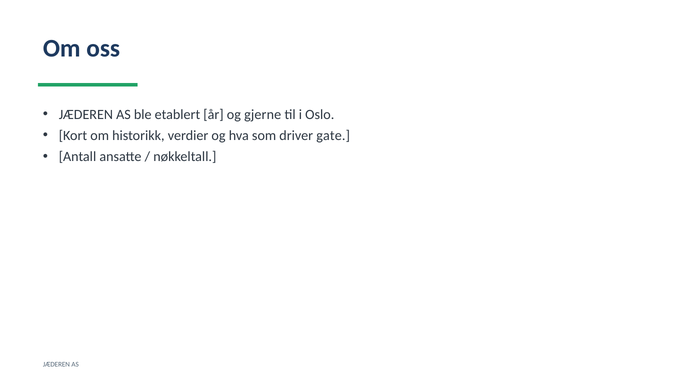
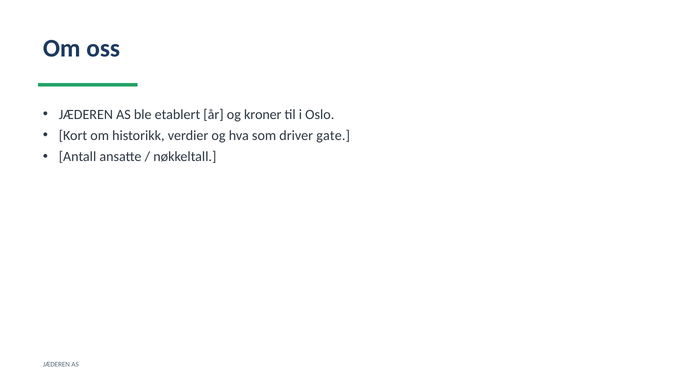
gjerne: gjerne -> kroner (263, 114)
